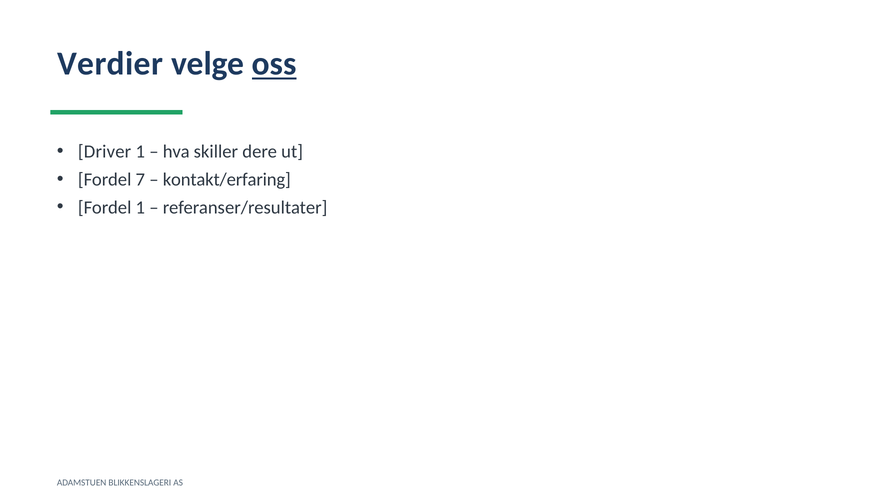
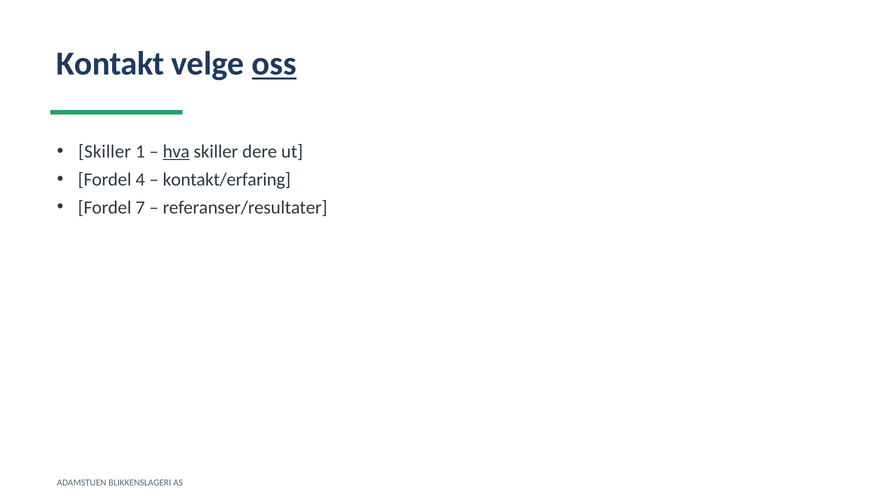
Verdier: Verdier -> Kontakt (110, 64)
Driver: Driver -> Skiller (105, 152)
hva underline: none -> present (176, 152)
7: 7 -> 4 (140, 180)
Fordel 1: 1 -> 7 (140, 208)
